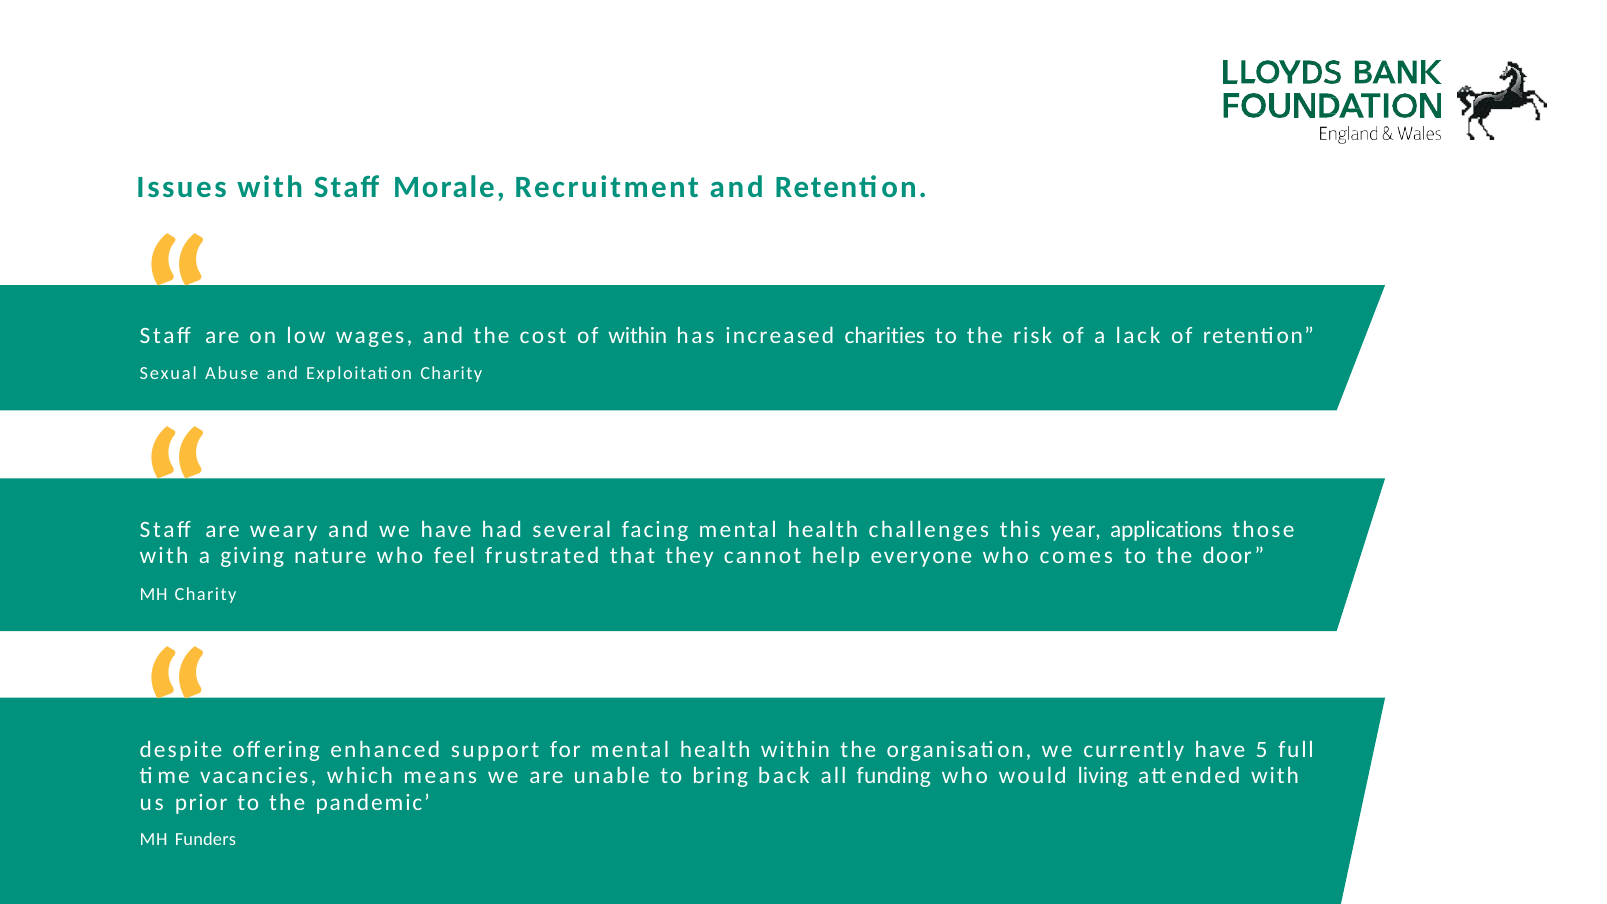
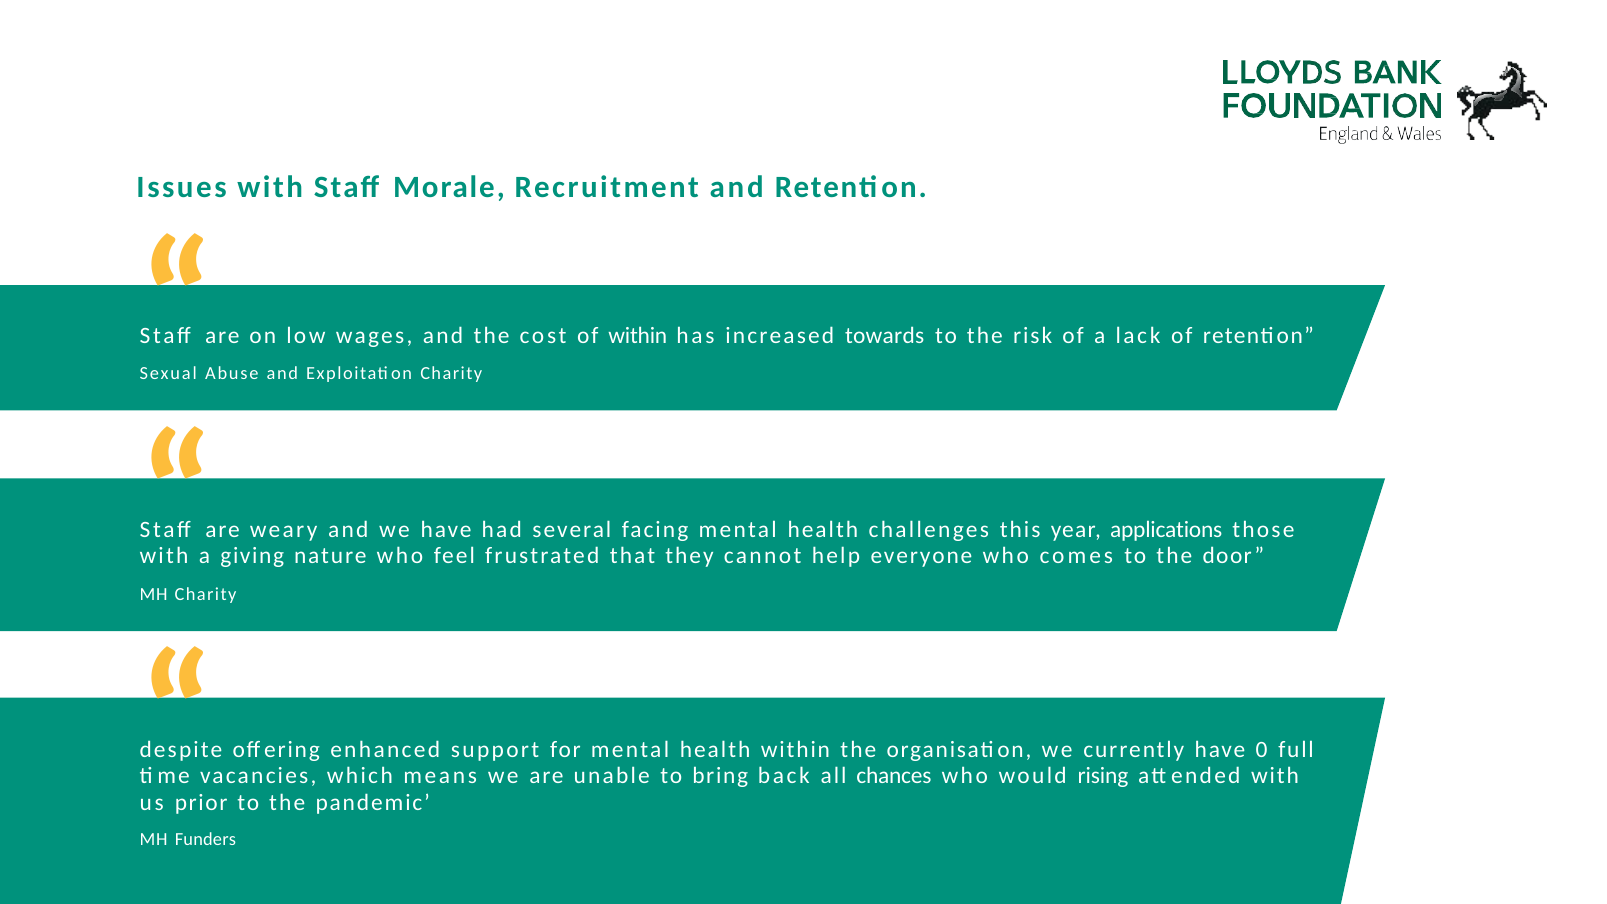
charities: charities -> towards (885, 336)
5: 5 -> 0 (1262, 749)
funding: funding -> chances (894, 776)
living: living -> rising (1103, 776)
